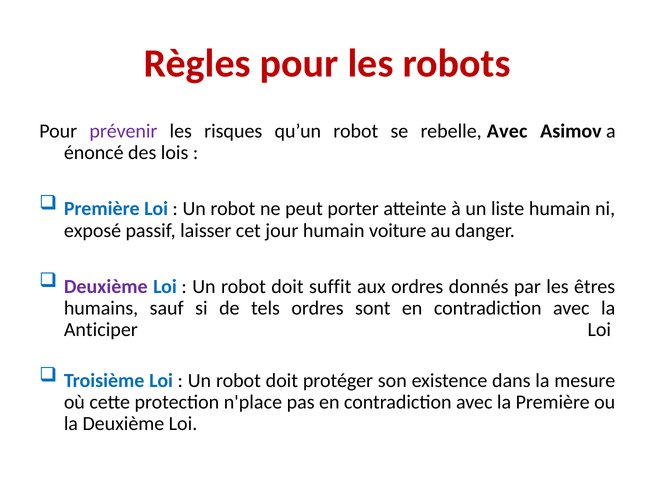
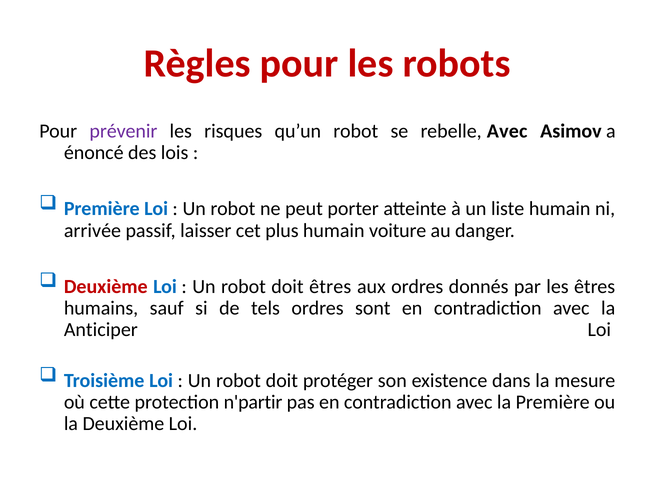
exposé: exposé -> arrivée (92, 231)
jour: jour -> plus (282, 231)
Deuxième colour: purple -> red (106, 287)
doit suffit: suffit -> êtres (330, 287)
n'place: n'place -> n'partir (253, 402)
